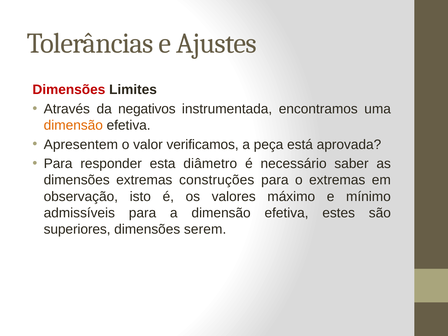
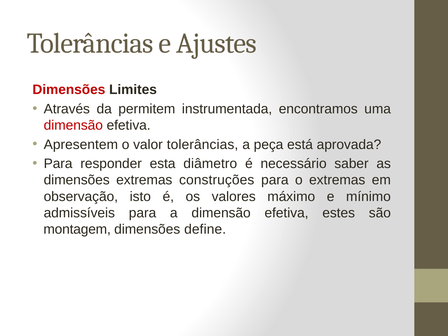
negativos: negativos -> permitem (147, 109)
dimensão colour: orange -> red (73, 125)
valor verificamos: verificamos -> tolerâncias (202, 145)
superiores: superiores -> montagem (77, 229)
serem: serem -> define (205, 229)
